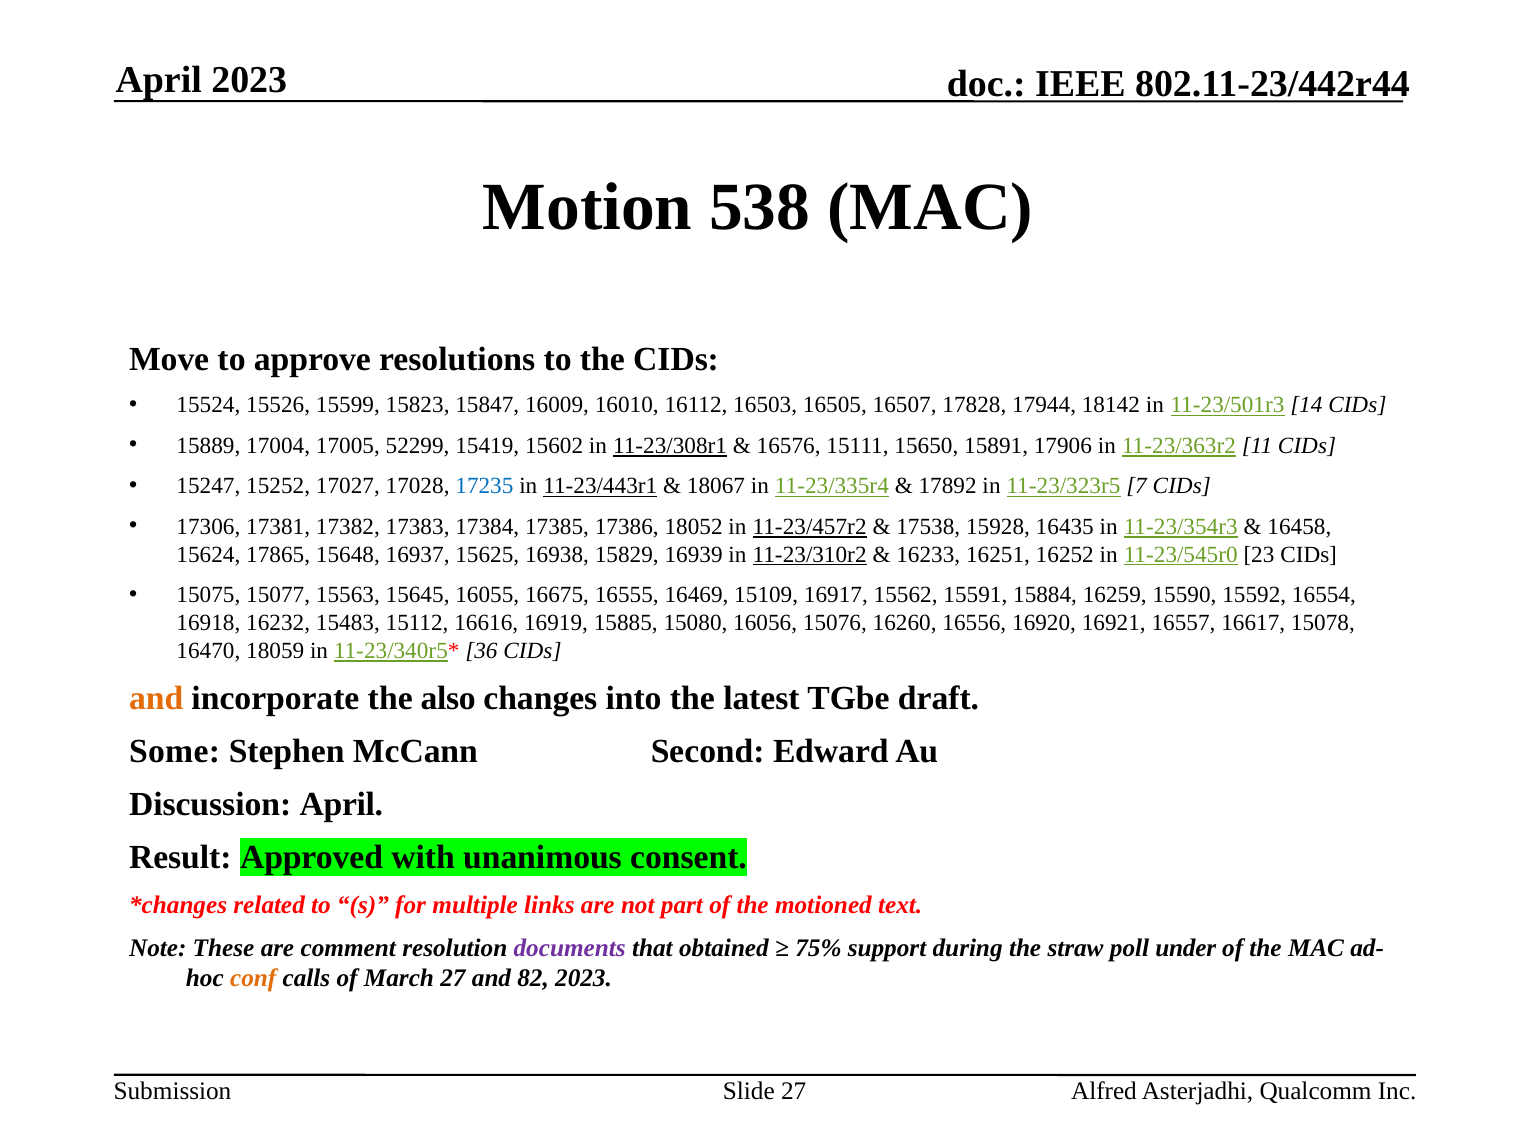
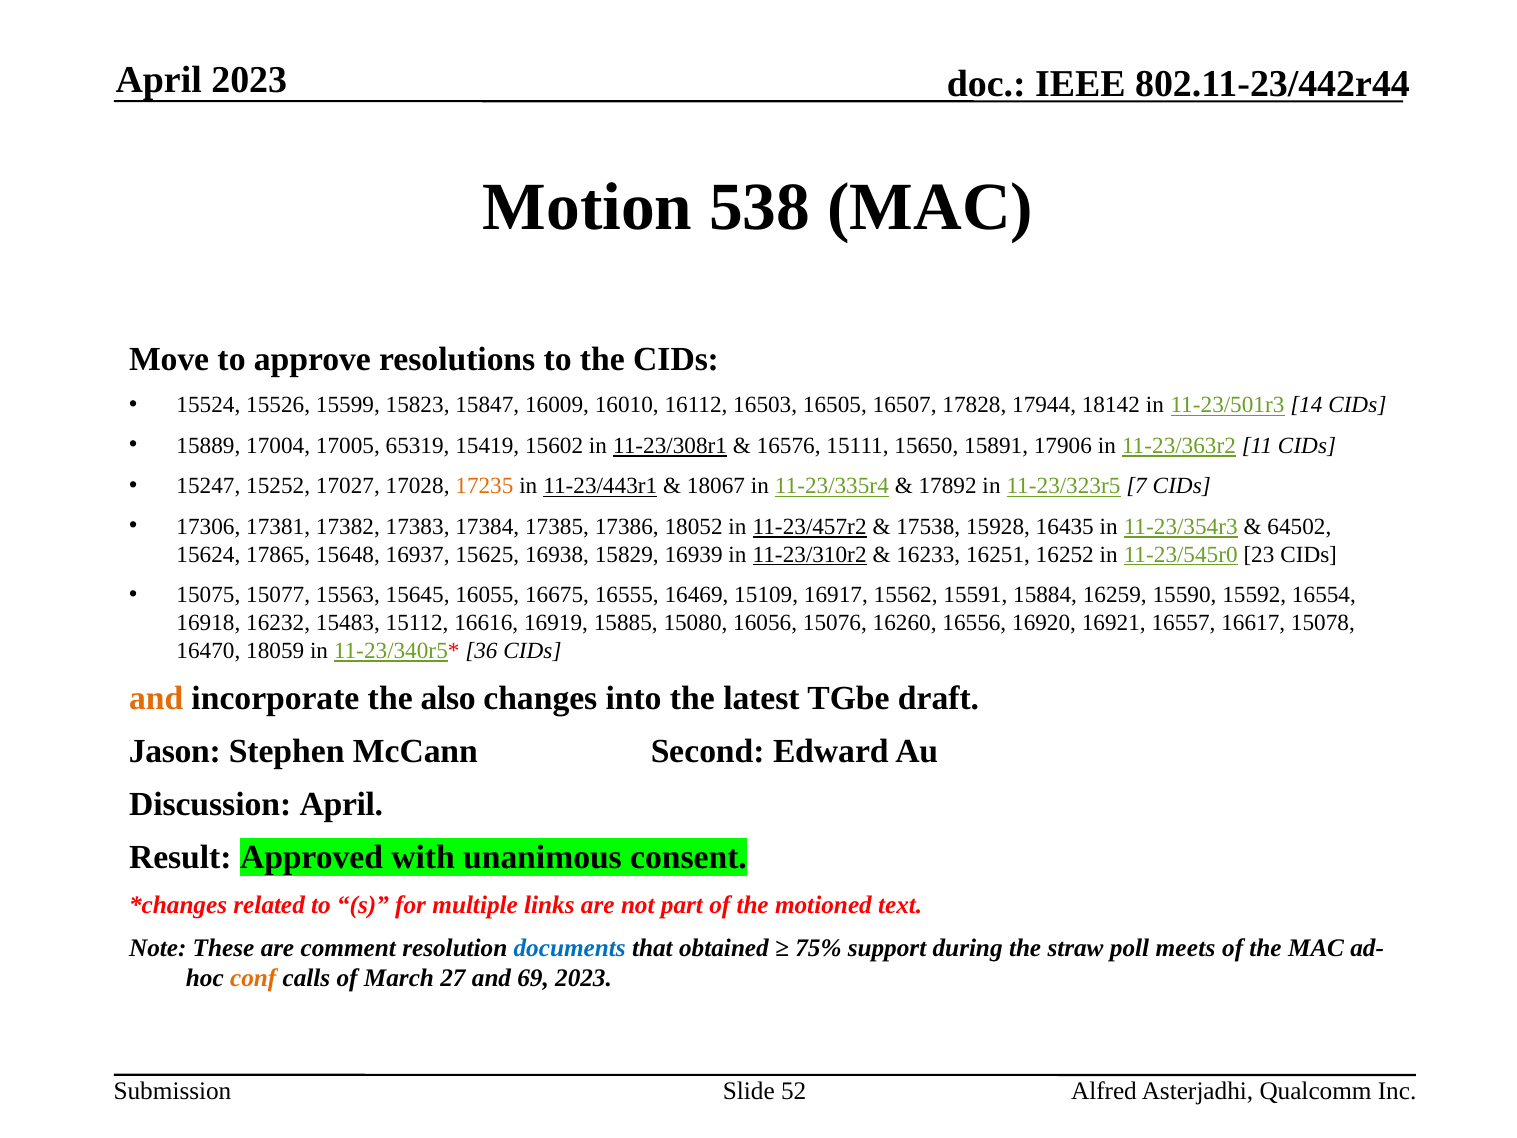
52299: 52299 -> 65319 (418, 445)
17235 colour: blue -> orange (484, 486)
16458: 16458 -> 64502 (1299, 526)
Some: Some -> Jason (175, 751)
documents colour: purple -> blue (570, 948)
under: under -> meets (1186, 948)
82: 82 -> 69 (533, 978)
Slide 27: 27 -> 52 (794, 1091)
